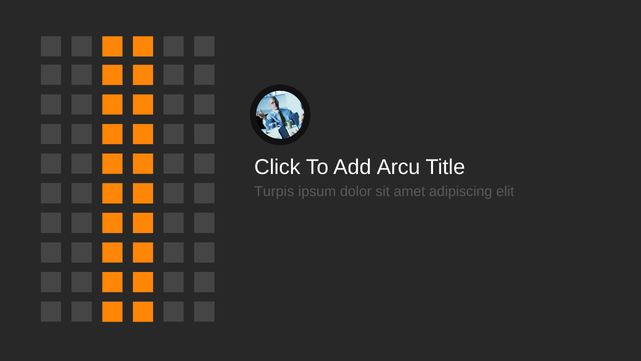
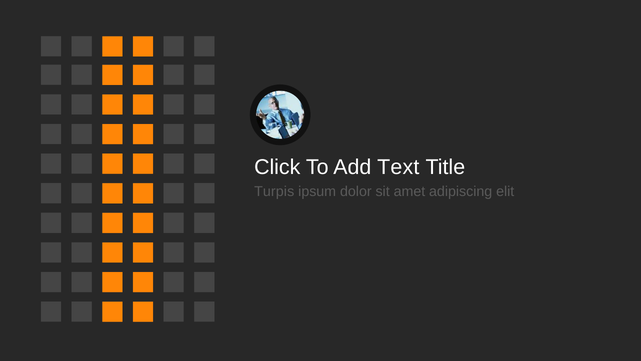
Arcu: Arcu -> Text (398, 167)
